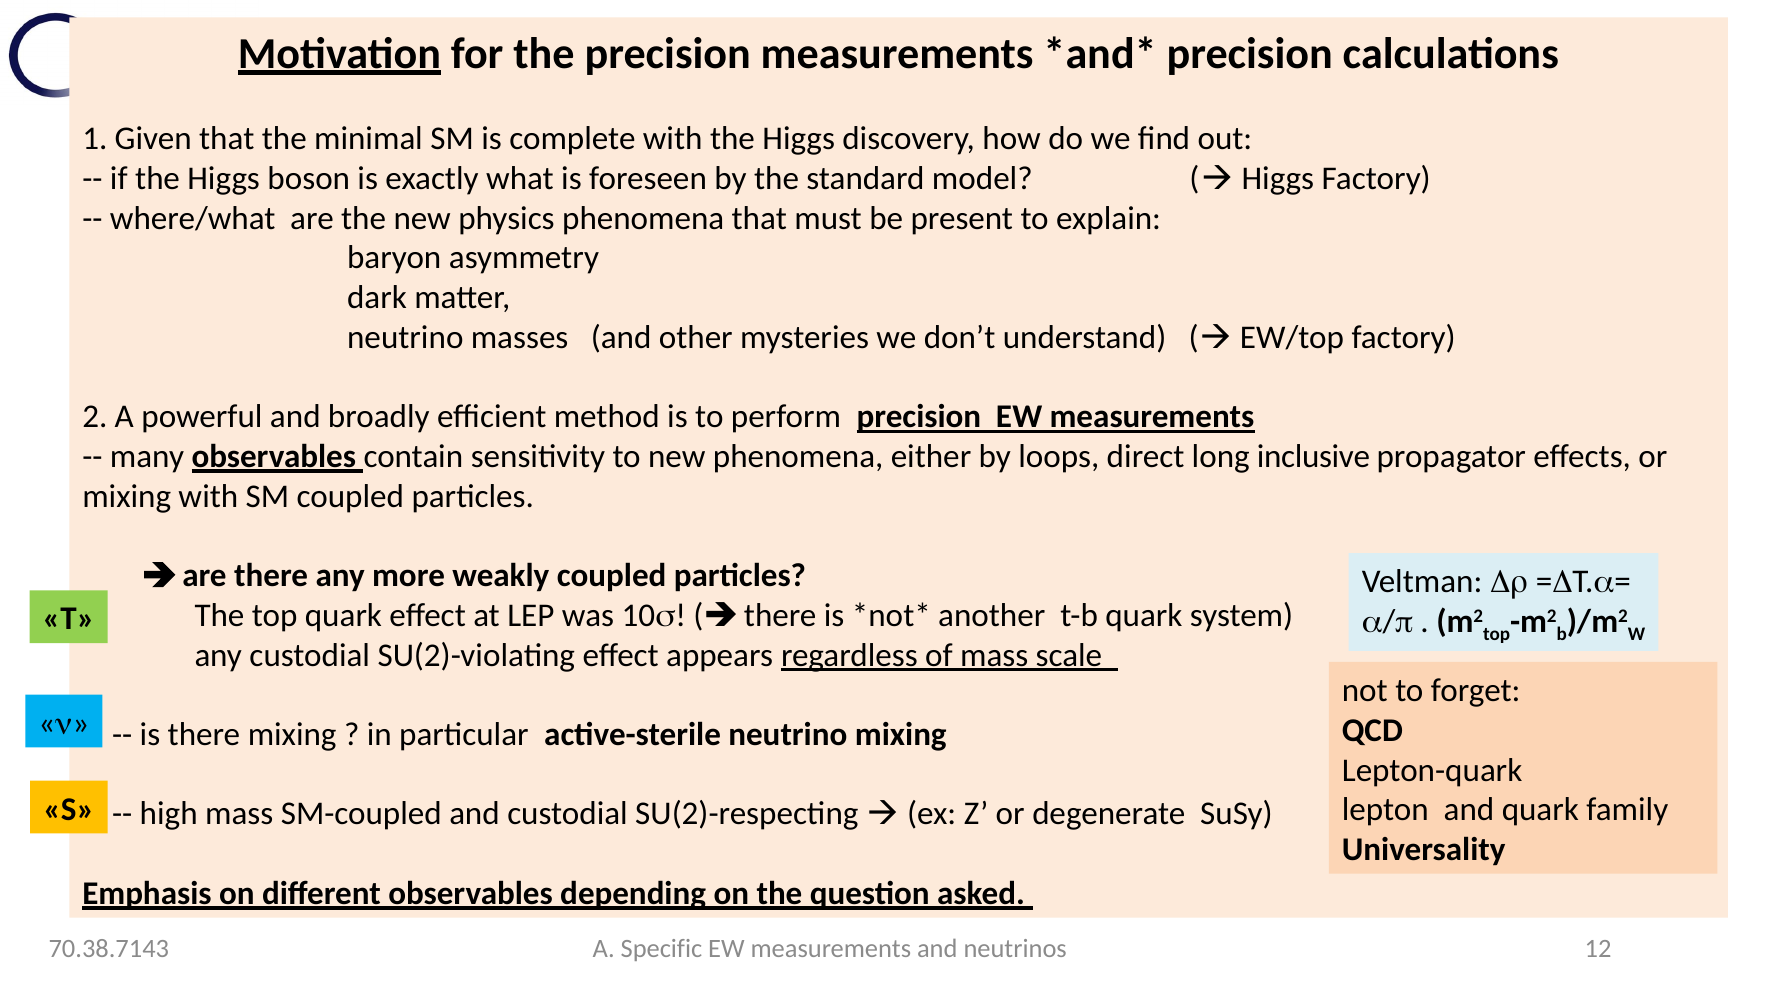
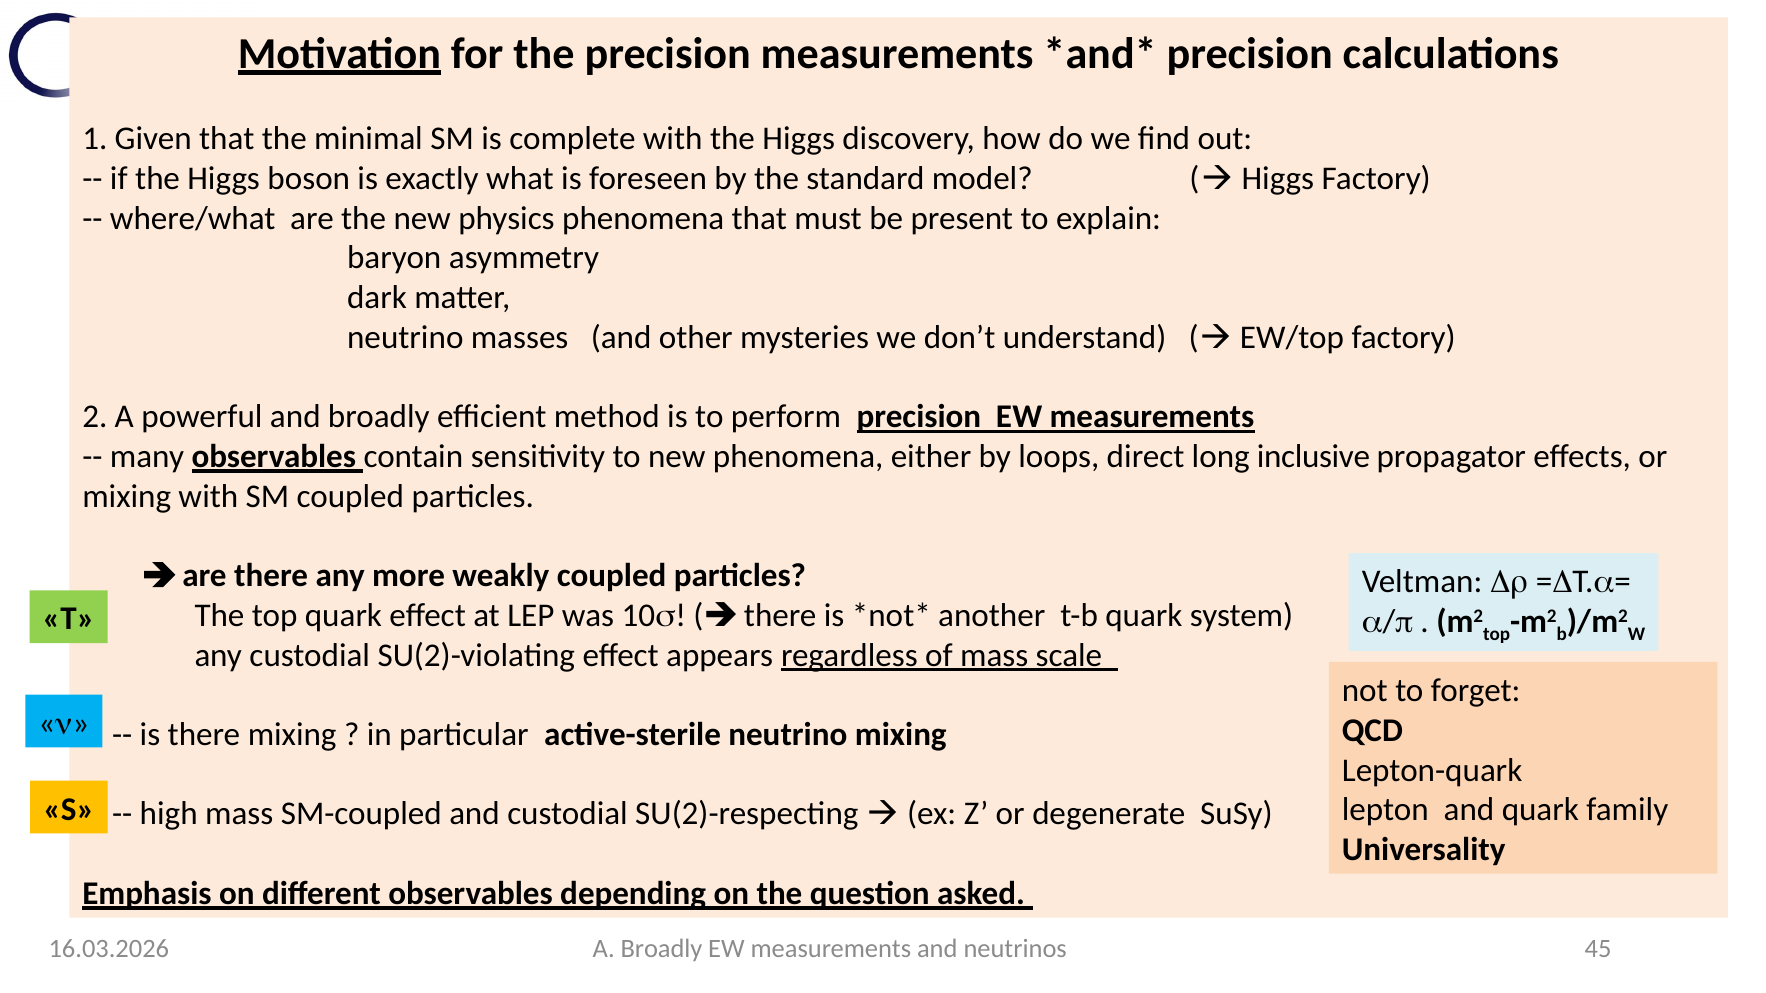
70.38.7143: 70.38.7143 -> 16.03.2026 (109, 949)
A Specific: Specific -> Broadly (661, 949)
12: 12 -> 45 (1598, 949)
